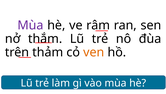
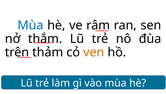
Mùa colour: purple -> blue (30, 25)
